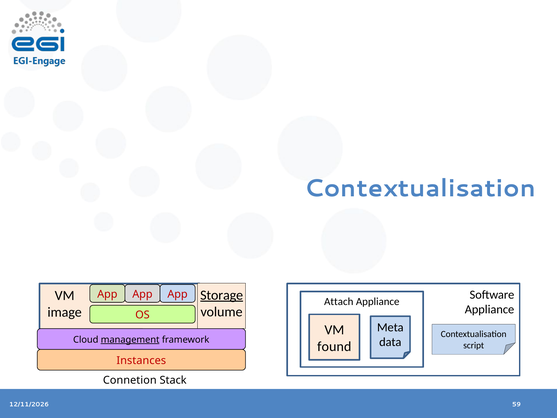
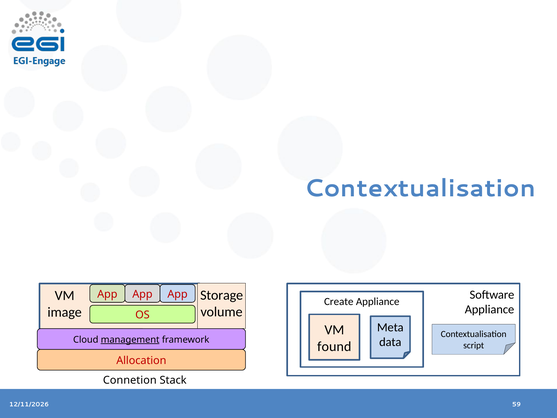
Storage underline: present -> none (222, 295)
Attach: Attach -> Create (339, 301)
Instances: Instances -> Allocation (141, 360)
